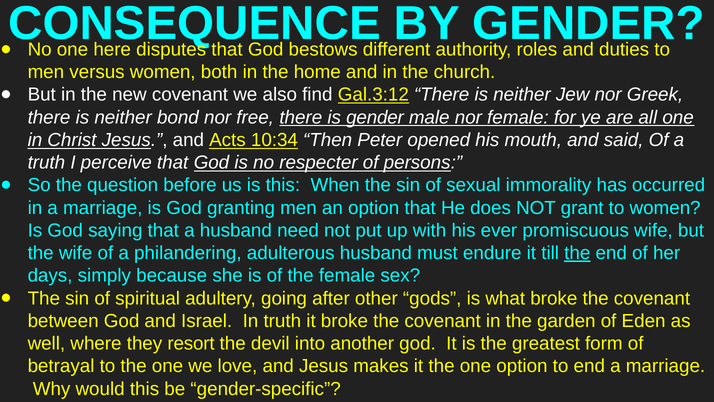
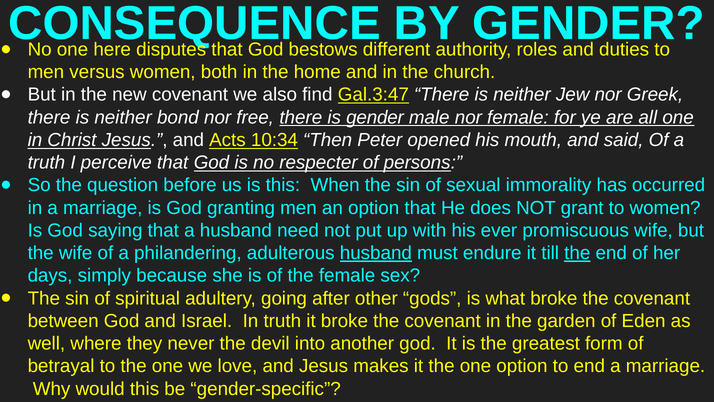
Gal.3:12: Gal.3:12 -> Gal.3:47 (373, 95)
husband underline: none -> present (376, 253)
resort: resort -> never (191, 343)
